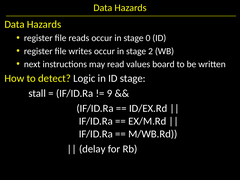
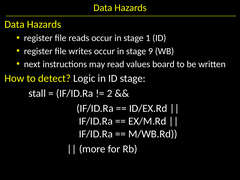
0: 0 -> 1 (148, 38)
2: 2 -> 9 (151, 51)
9: 9 -> 2 (110, 93)
delay: delay -> more (92, 149)
